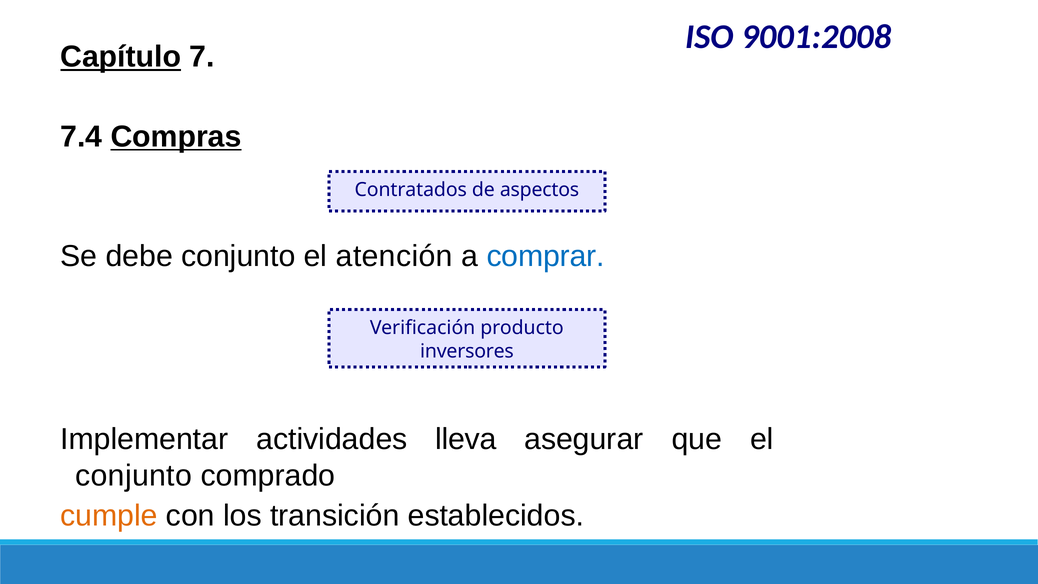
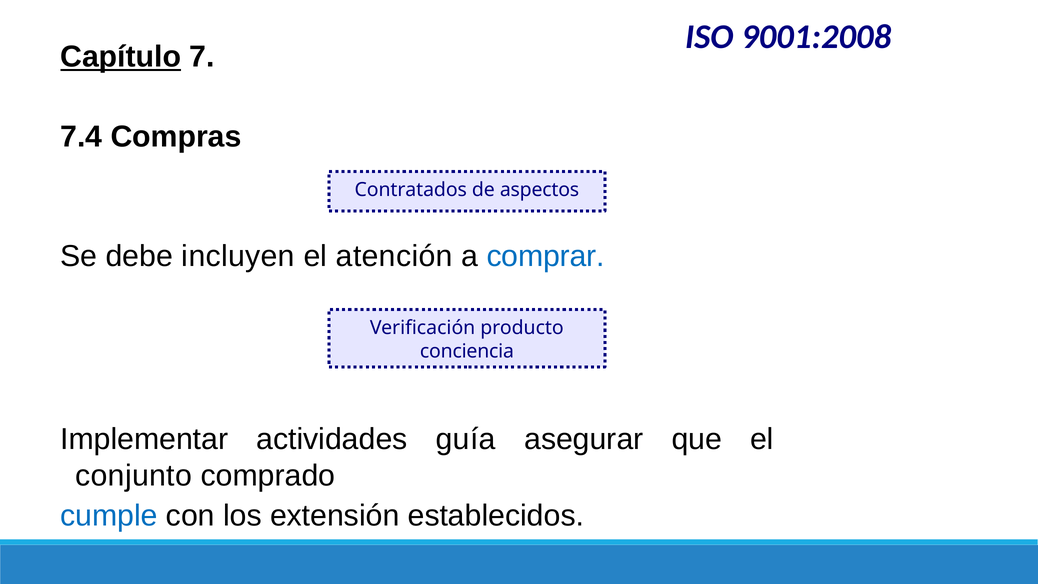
Compras underline: present -> none (176, 137)
debe conjunto: conjunto -> incluyen (238, 256)
inversores: inversores -> conciencia (467, 351)
lleva: lleva -> guía (466, 439)
cumple colour: orange -> blue (109, 515)
transición: transición -> extensión (335, 515)
